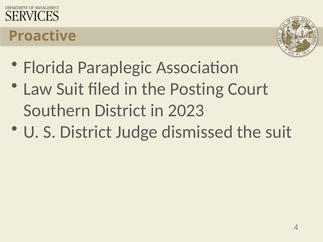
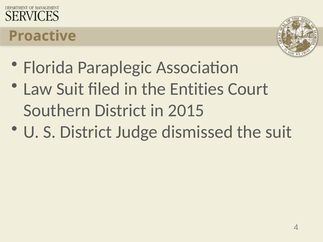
Posting: Posting -> Entities (197, 89)
2023: 2023 -> 2015 (186, 111)
